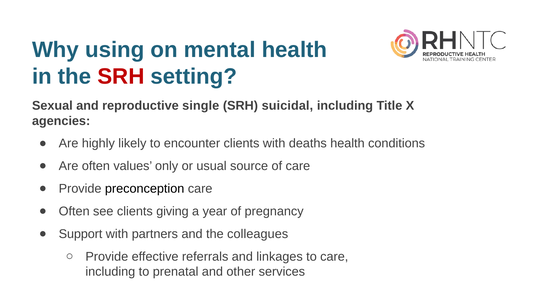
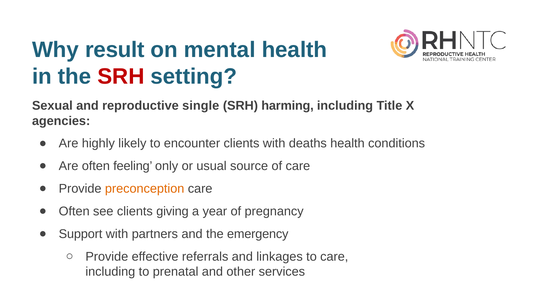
using: using -> result (115, 50)
suicidal: suicidal -> harming (288, 105)
values: values -> feeling (133, 166)
preconception colour: black -> orange (145, 188)
colleagues: colleagues -> emergency (258, 233)
